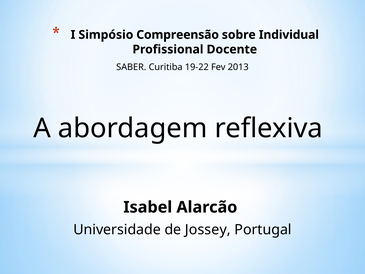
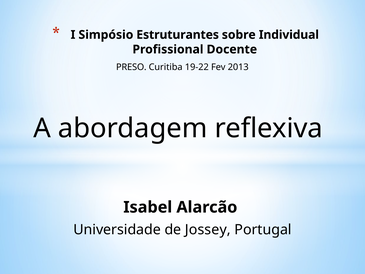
Compreensão: Compreensão -> Estruturantes (178, 35)
SABER: SABER -> PRESO (131, 67)
